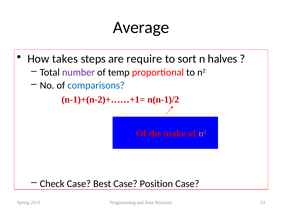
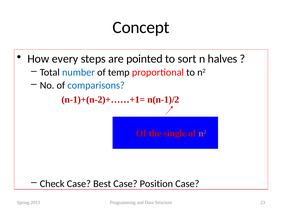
Average: Average -> Concept (141, 27)
takes: takes -> every (65, 59)
require: require -> pointed (144, 59)
number colour: purple -> blue (78, 72)
make: make -> single (175, 133)
